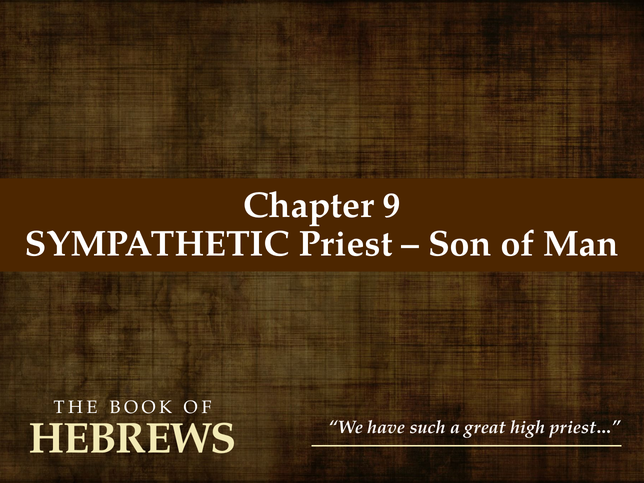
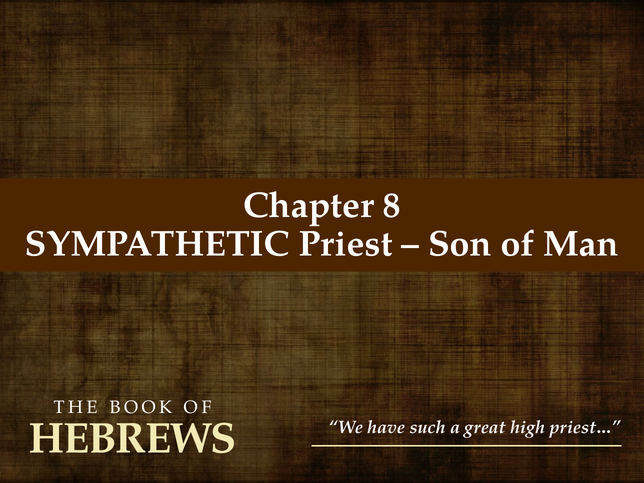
9: 9 -> 8 (392, 205)
